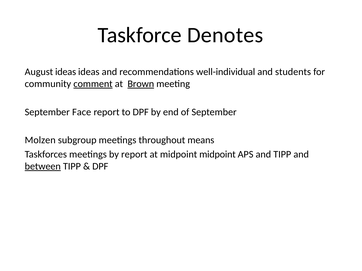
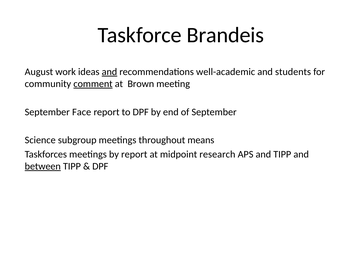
Denotes: Denotes -> Brandeis (225, 35)
August ideas: ideas -> work (66, 72)
and underline: none -> present (109, 72)
well-individual: well-individual -> well-academic (226, 72)
Brown underline: present -> none (141, 84)
Molzen: Molzen -> Science (40, 140)
midpoint midpoint: midpoint -> research (217, 154)
